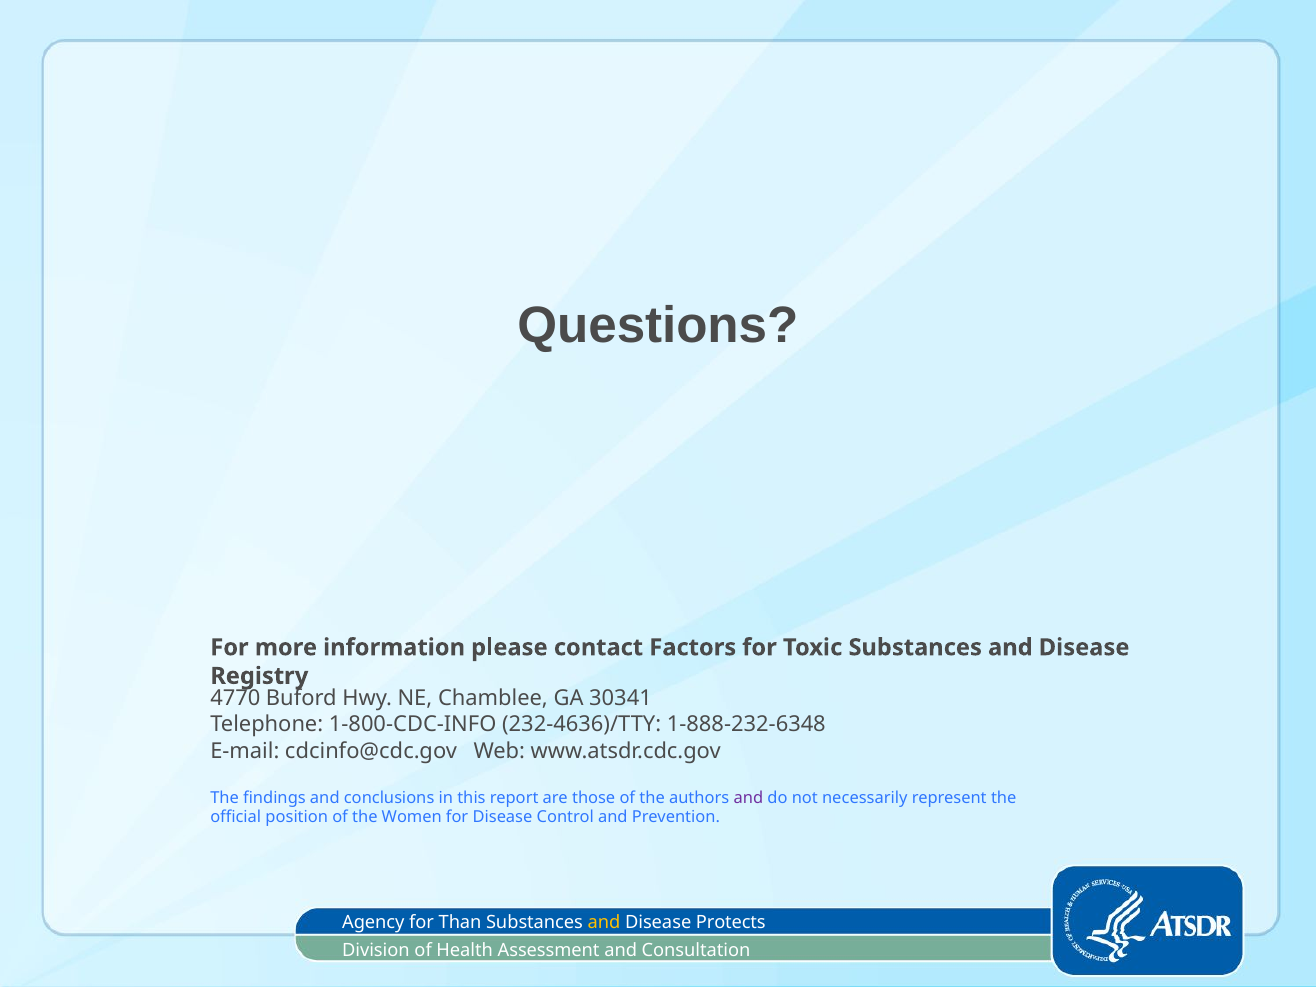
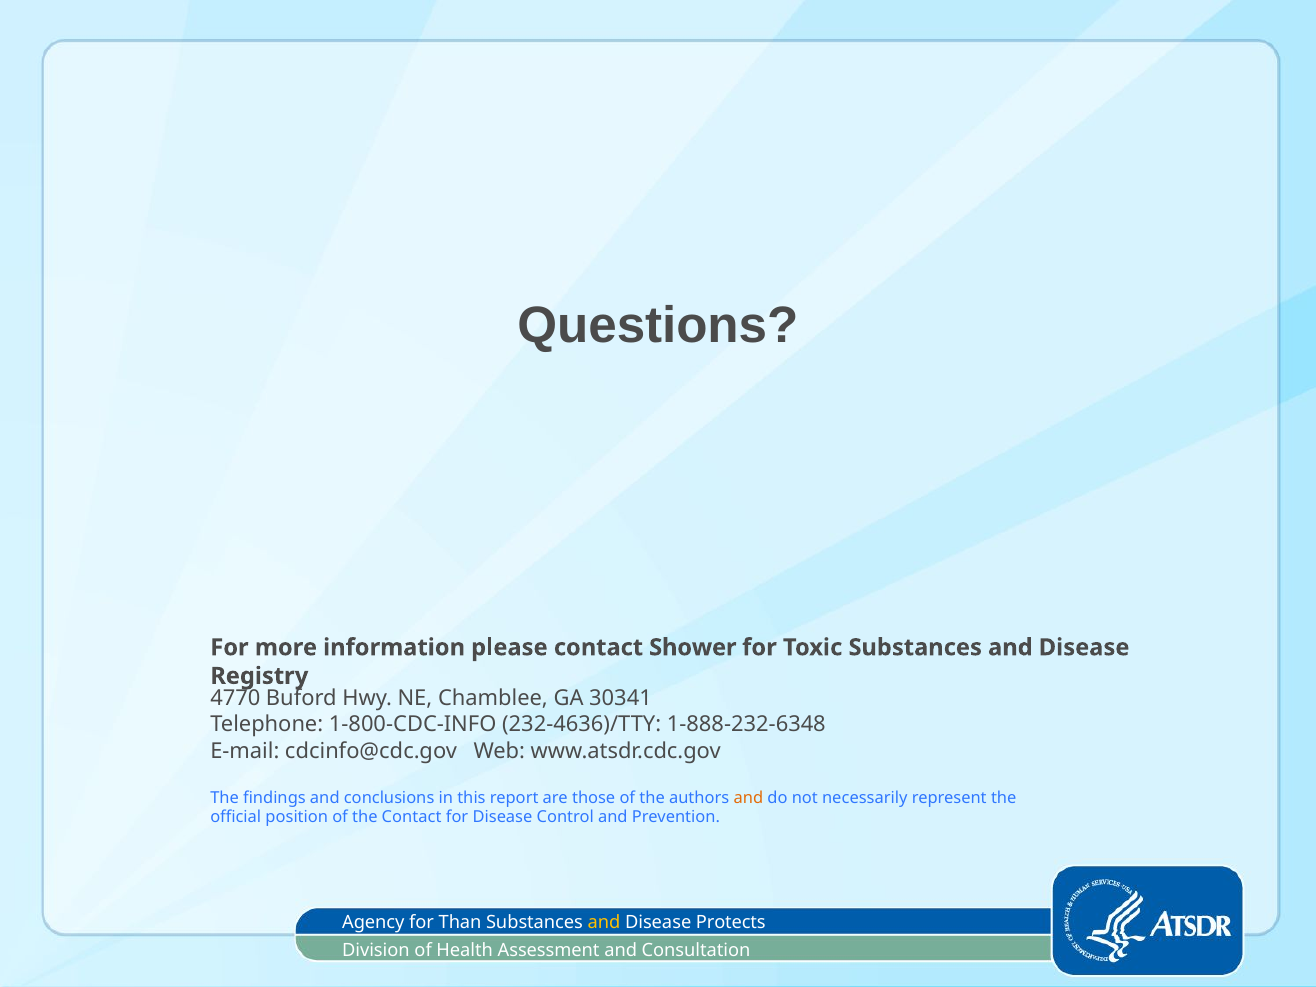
Factors: Factors -> Shower (693, 647)
and colour: purple -> orange (748, 798)
the Women: Women -> Contact (412, 817)
